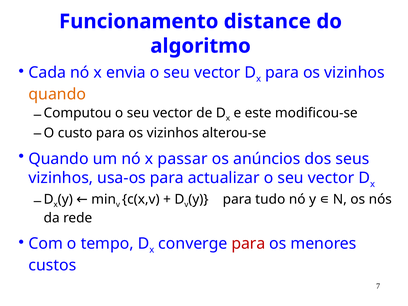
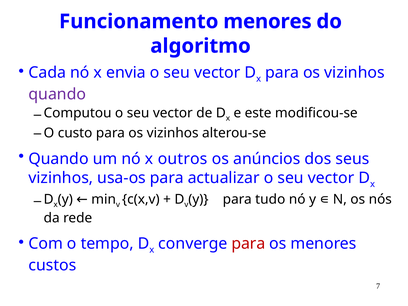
Funcionamento distance: distance -> menores (267, 21)
quando colour: orange -> purple (57, 94)
passar: passar -> outros (183, 159)
